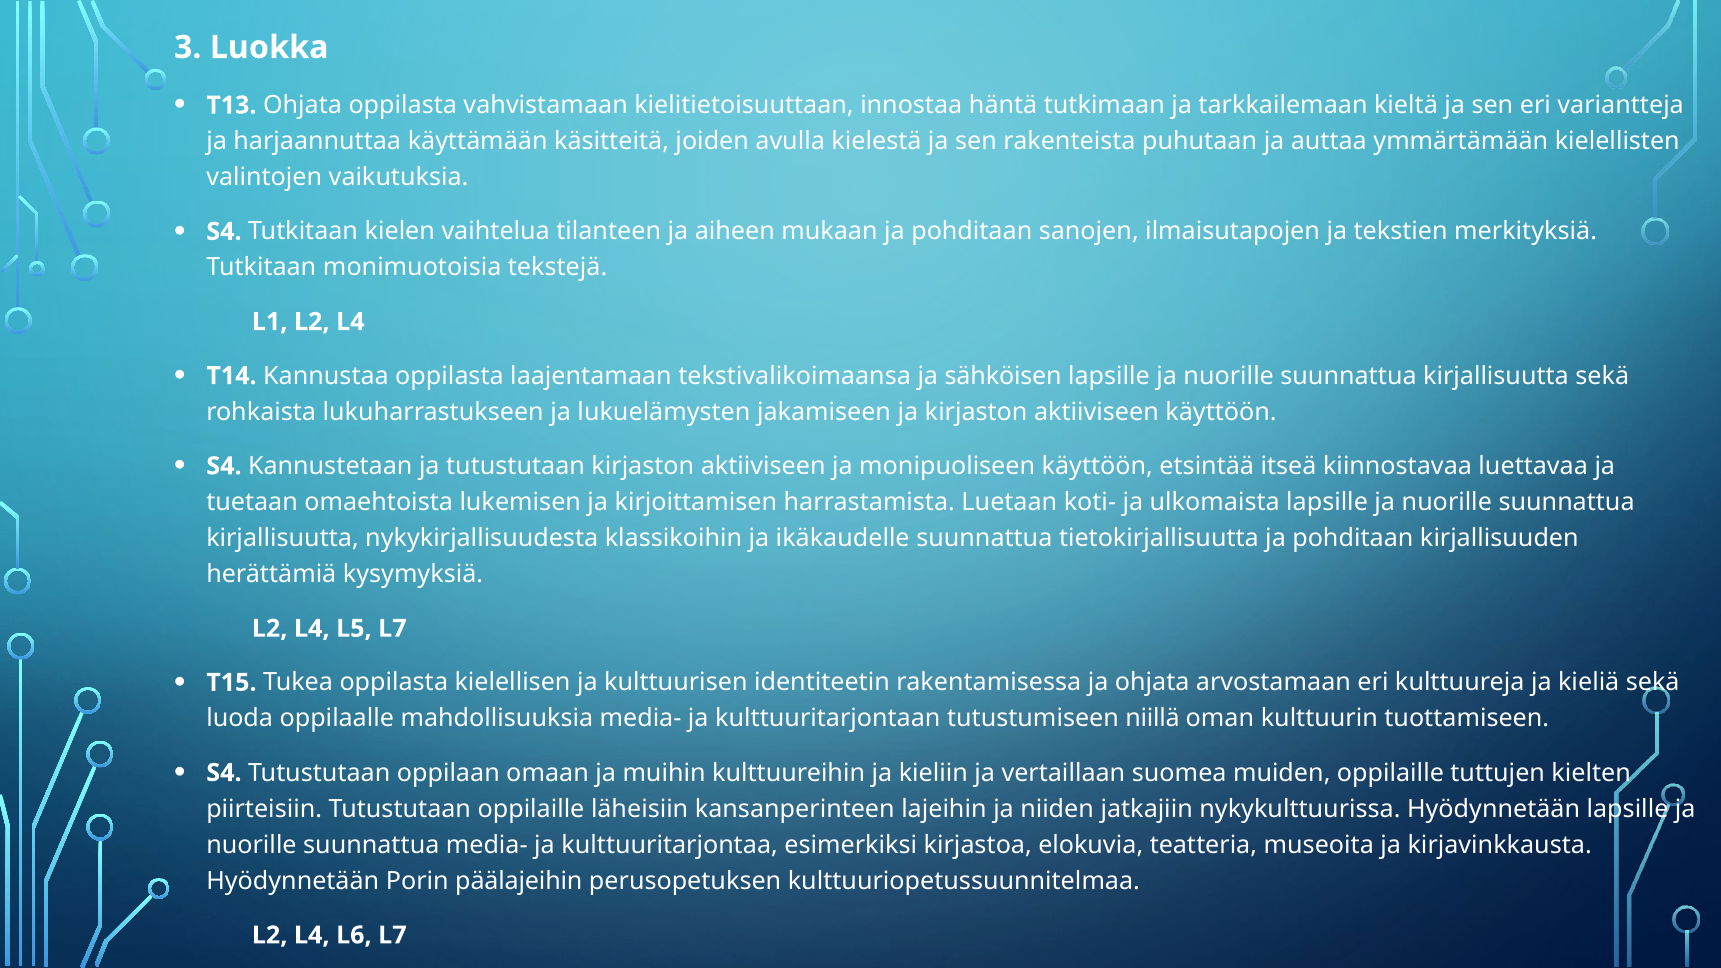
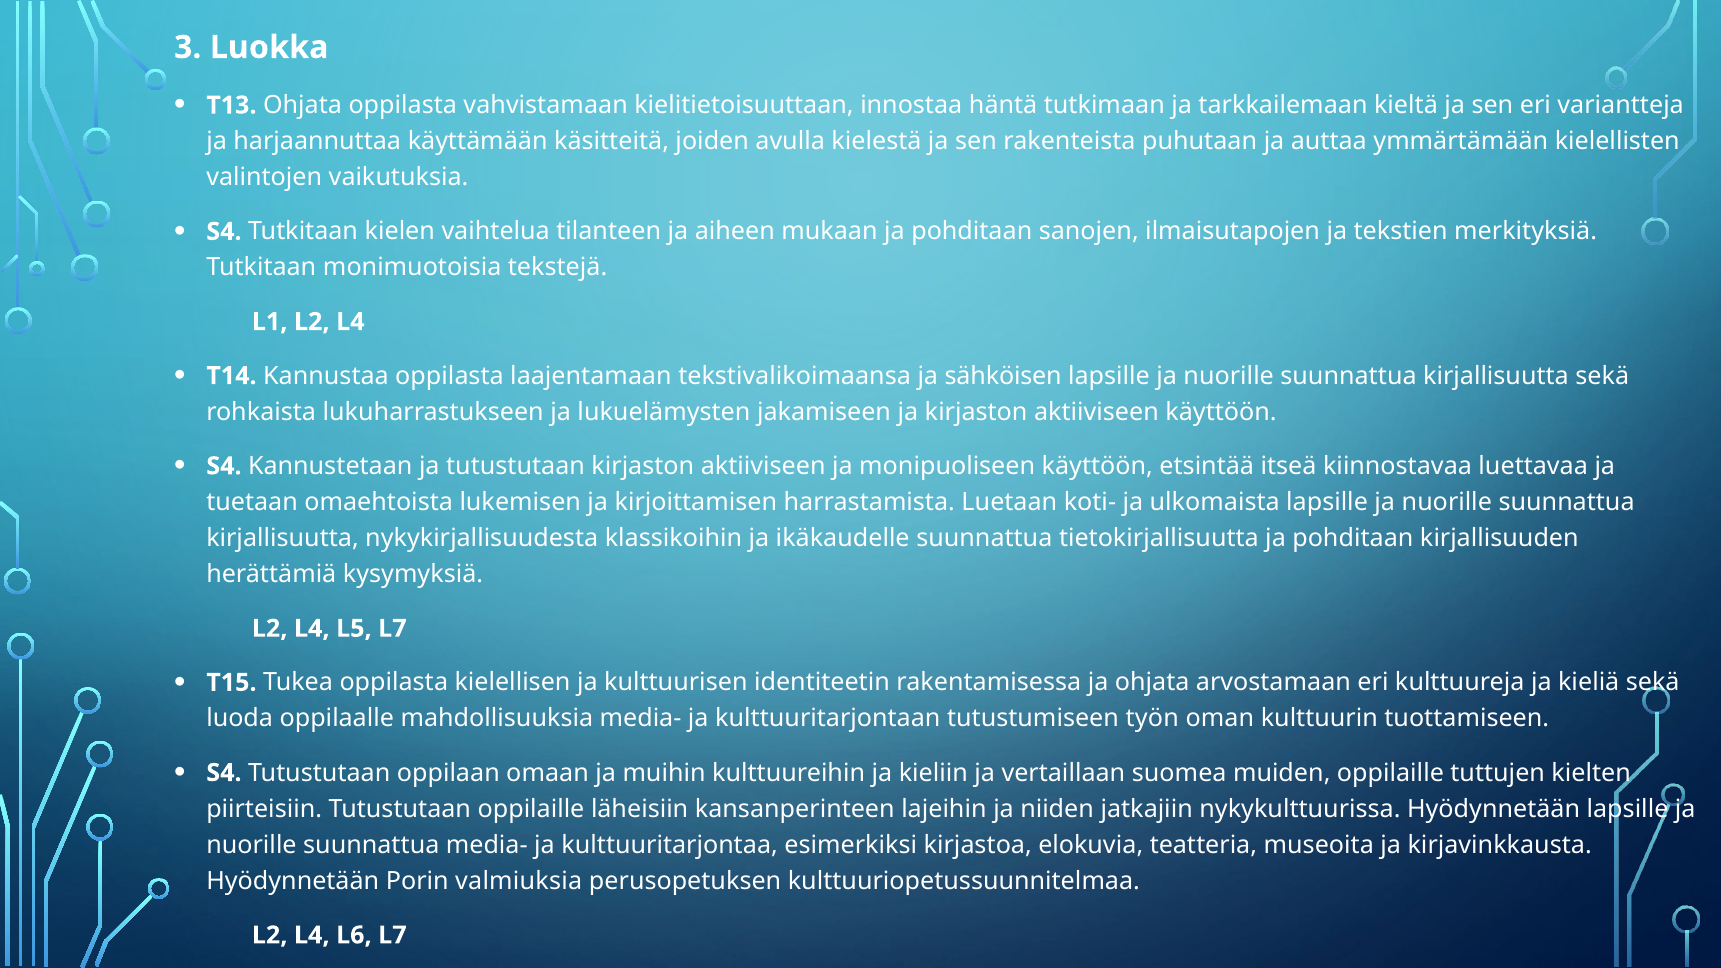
niillä: niillä -> työn (1152, 719)
päälajeihin: päälajeihin -> valmiuksia (519, 881)
